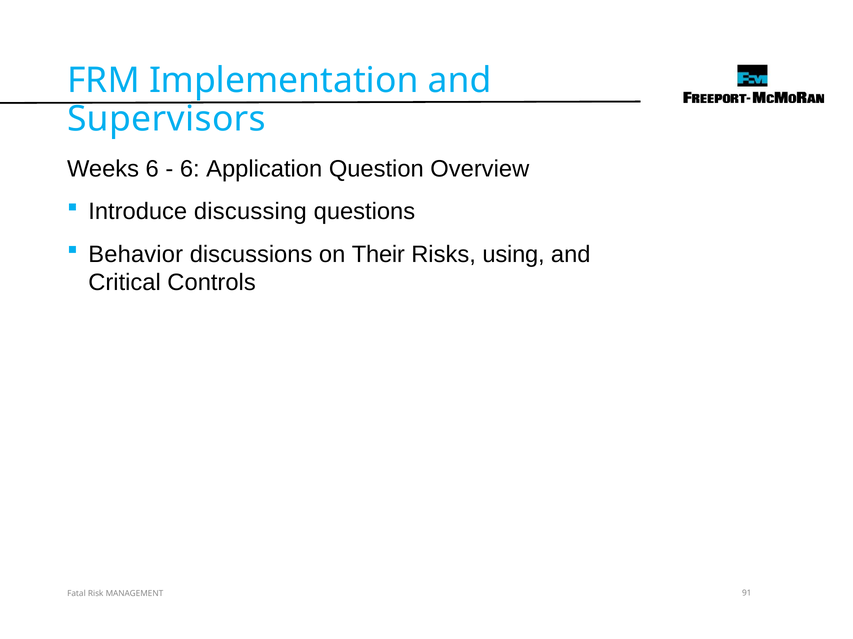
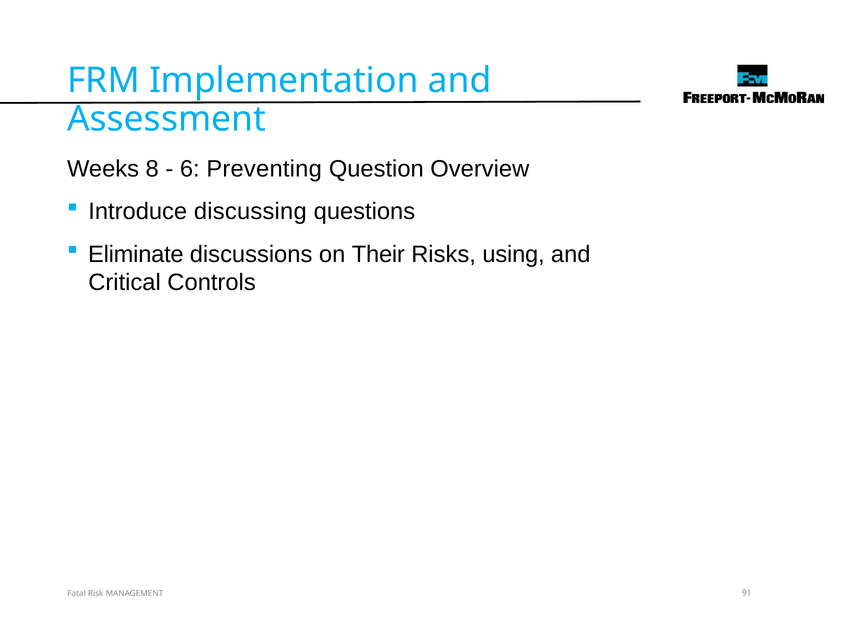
Supervisors: Supervisors -> Assessment (167, 119)
Weeks 6: 6 -> 8 (152, 169)
Application: Application -> Preventing (264, 169)
Behavior: Behavior -> Eliminate (136, 255)
